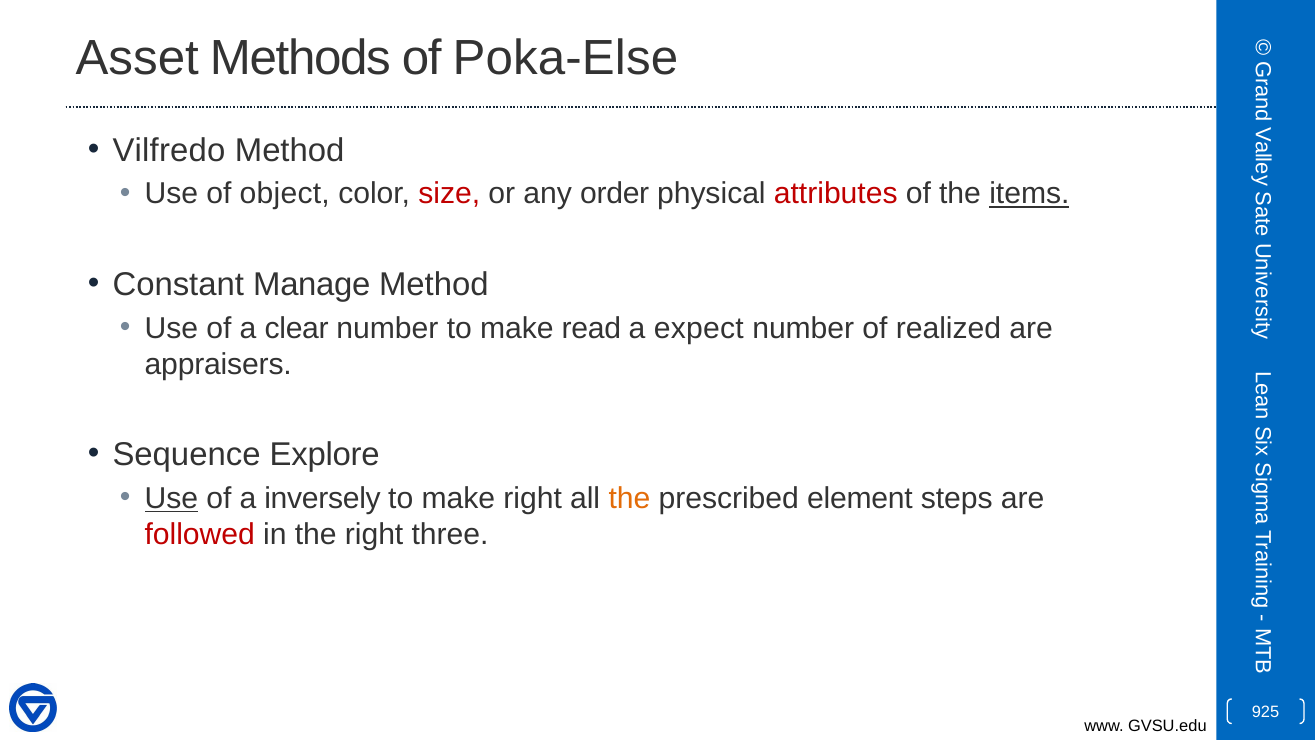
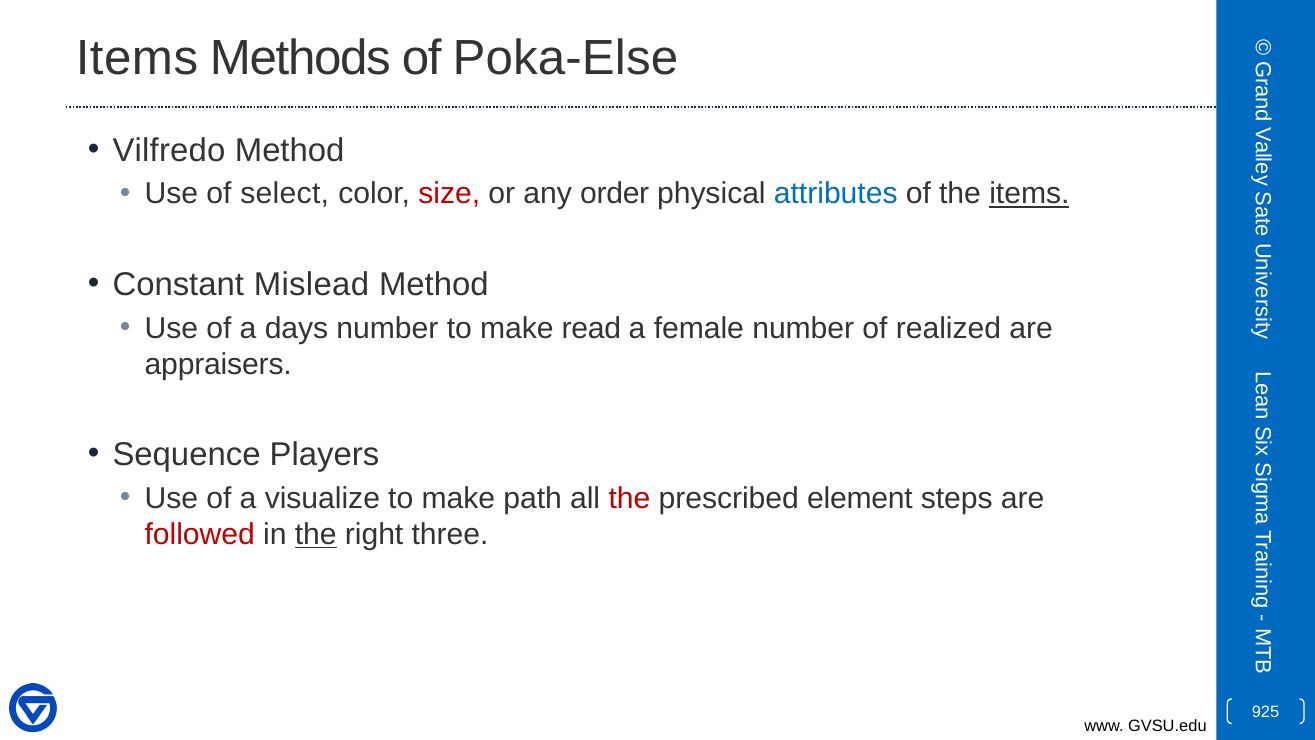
Asset: Asset -> Items (137, 58)
object: object -> select (285, 194)
attributes colour: red -> blue (836, 194)
Manage: Manage -> Mislead (311, 284)
clear: clear -> days (297, 328)
expect: expect -> female (699, 328)
Explore: Explore -> Players (325, 455)
Use underline: present -> none (171, 498)
inversely: inversely -> visualize (322, 498)
make right: right -> path (533, 498)
the colour: orange -> red (629, 498)
the underline: none -> present (316, 534)
